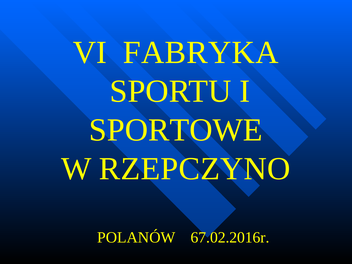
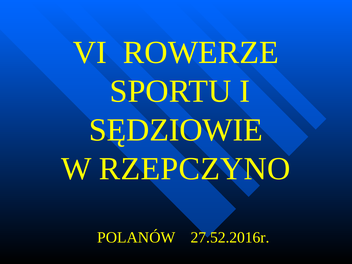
FABRYKA: FABRYKA -> ROWERZE (201, 53)
SPORTOWE: SPORTOWE -> SĘDZIOWIE (176, 130)
67.02.2016r: 67.02.2016r -> 27.52.2016r (230, 238)
